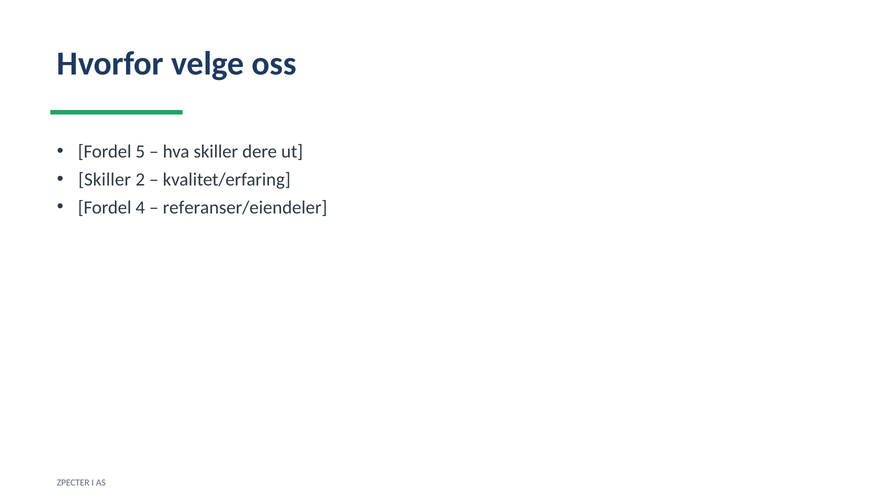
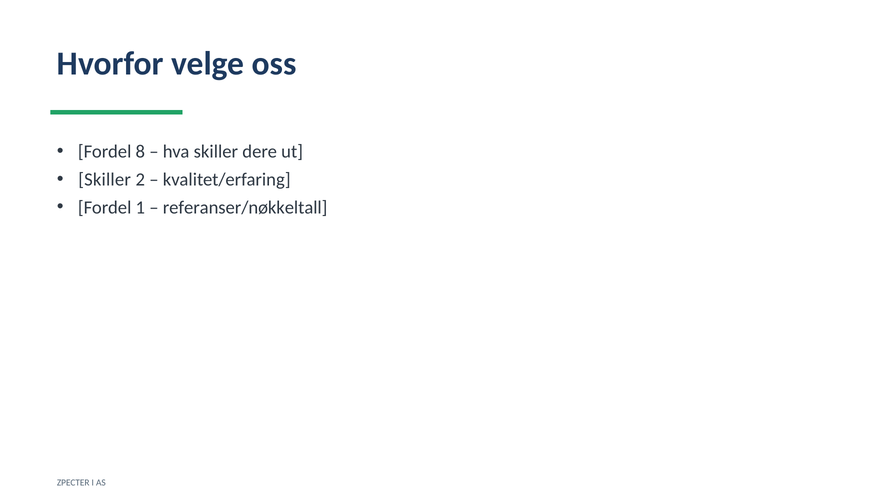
5: 5 -> 8 (140, 152)
4: 4 -> 1 (140, 208)
referanser/eiendeler: referanser/eiendeler -> referanser/nøkkeltall (245, 208)
